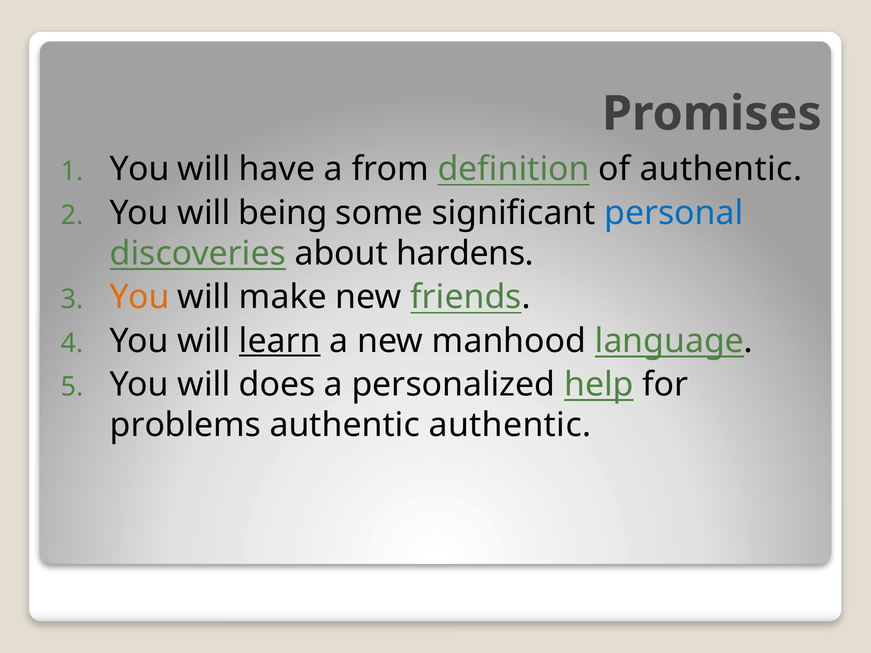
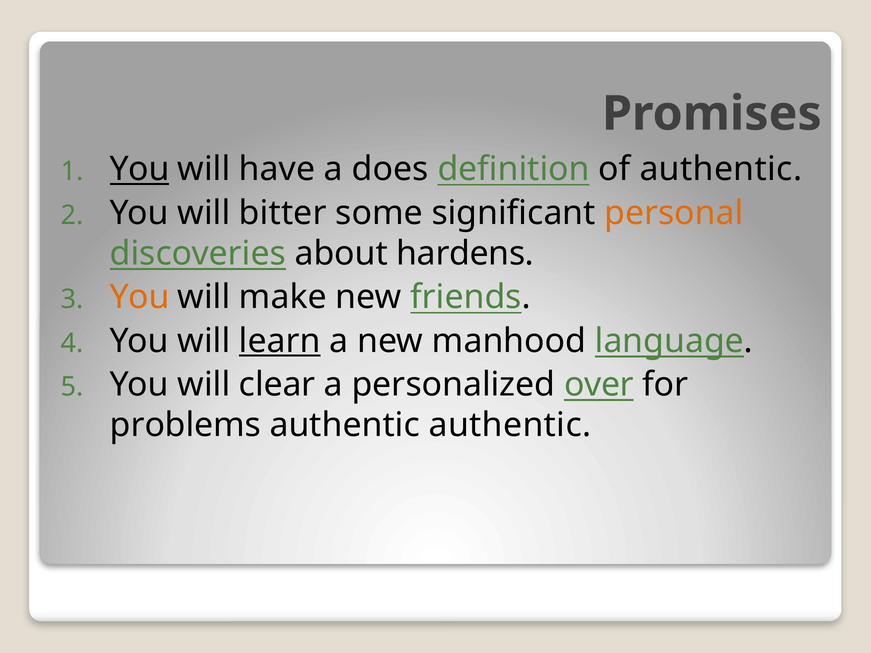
You underline: none -> present (140, 169)
from: from -> does (390, 169)
being: being -> bitter (283, 213)
personal colour: blue -> orange (674, 213)
does: does -> clear (277, 385)
help: help -> over (599, 385)
